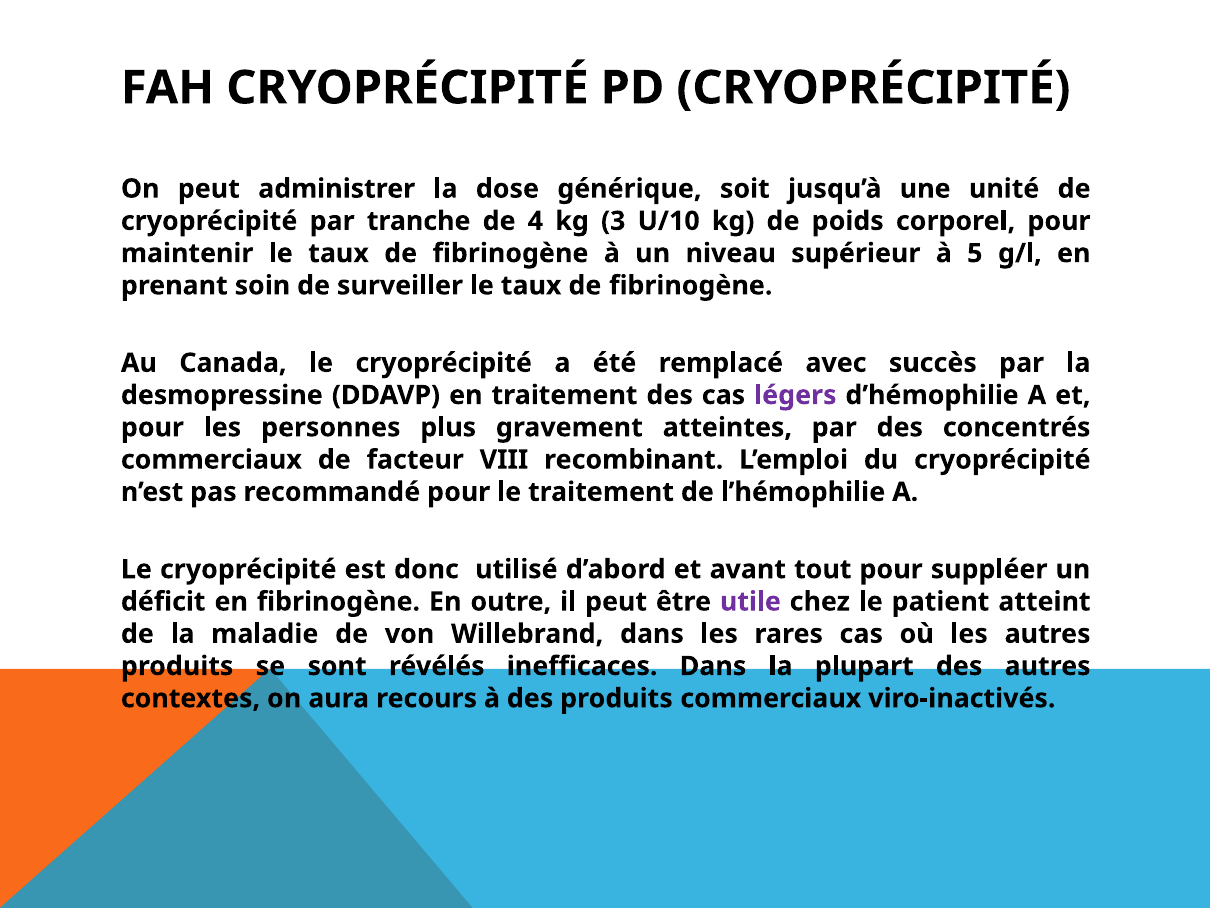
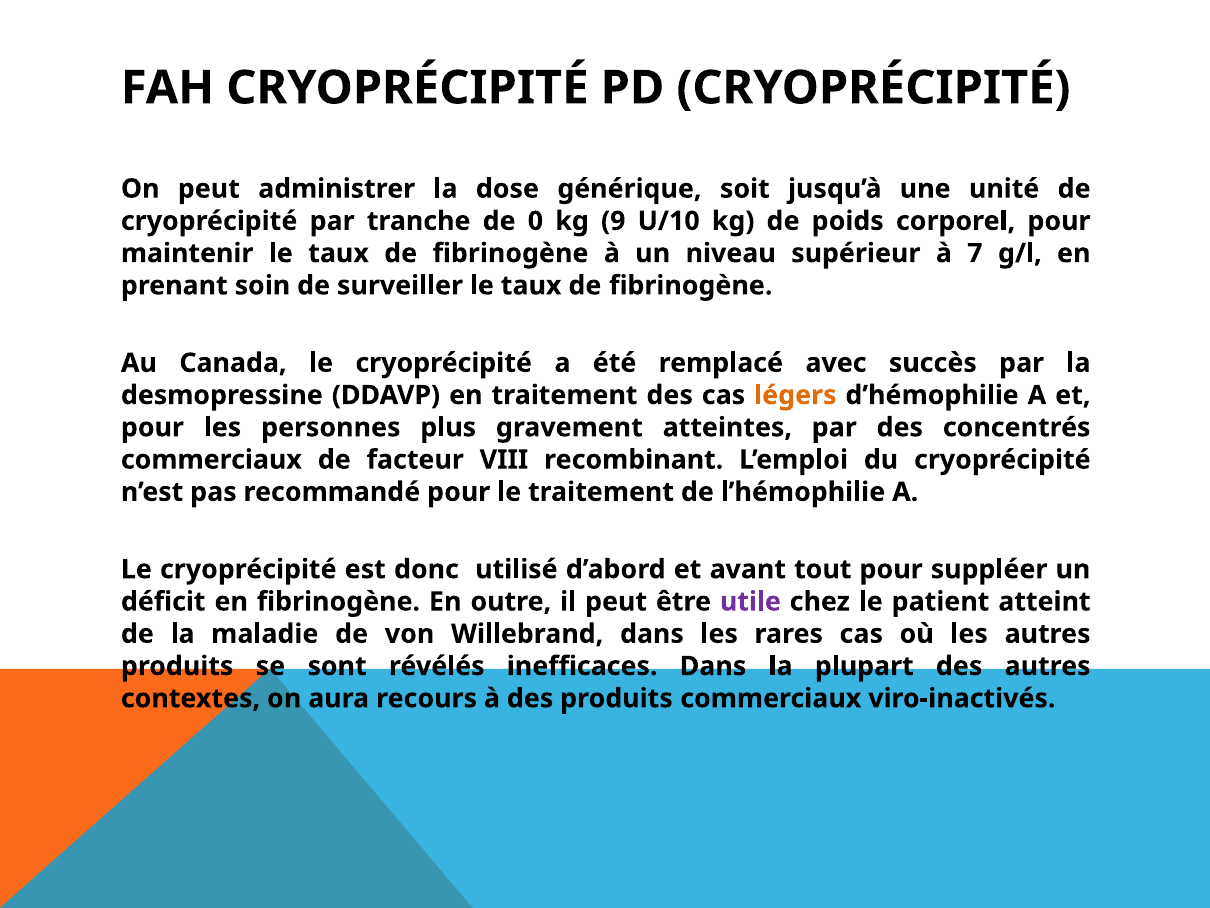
4: 4 -> 0 (535, 221)
3: 3 -> 9 (613, 221)
5: 5 -> 7 (975, 253)
légers colour: purple -> orange (795, 395)
